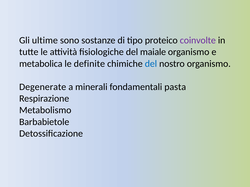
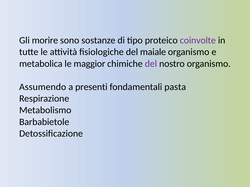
ultime: ultime -> morire (45, 40)
definite: definite -> maggior (89, 64)
del colour: blue -> purple (151, 64)
Degenerate: Degenerate -> Assumendo (43, 87)
minerali: minerali -> presenti (91, 87)
